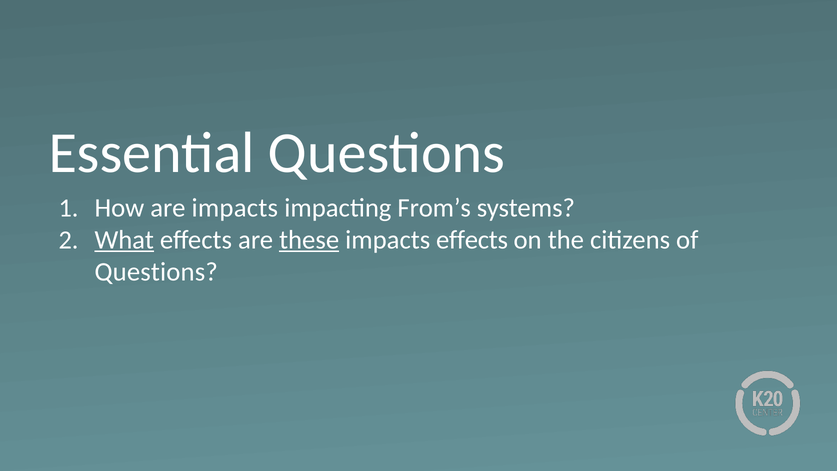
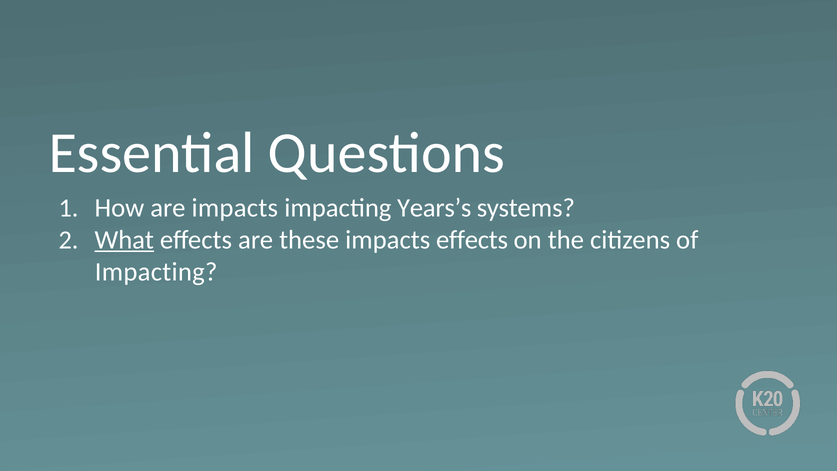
From’s: From’s -> Years’s (434, 208)
these underline: present -> none (309, 240)
Questions: Questions -> Impacting (156, 272)
